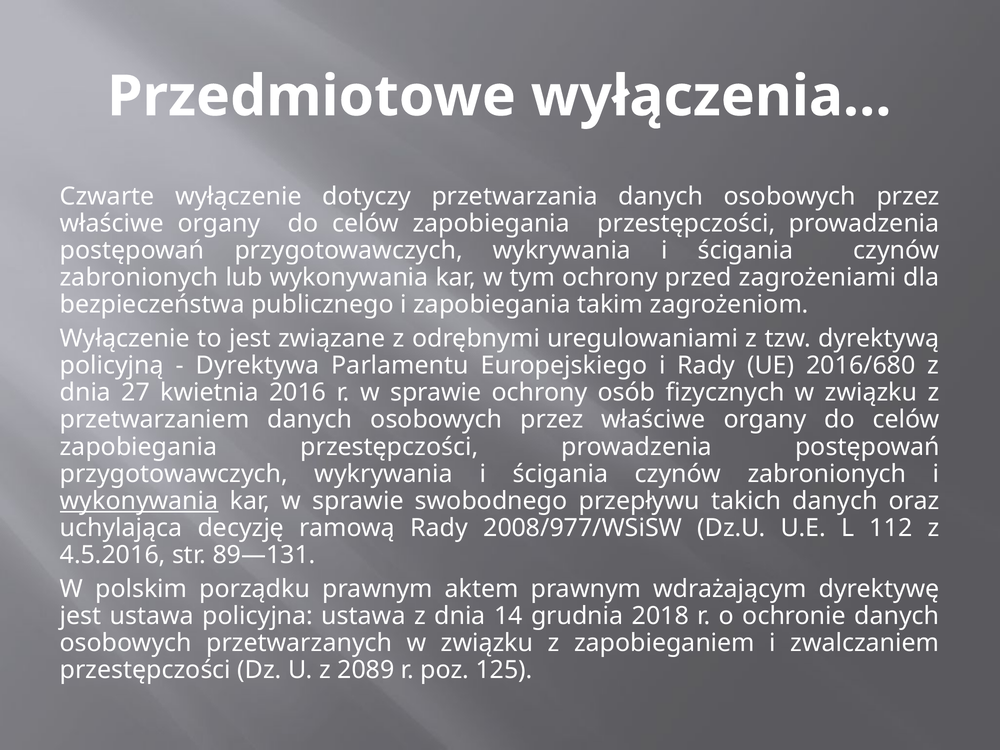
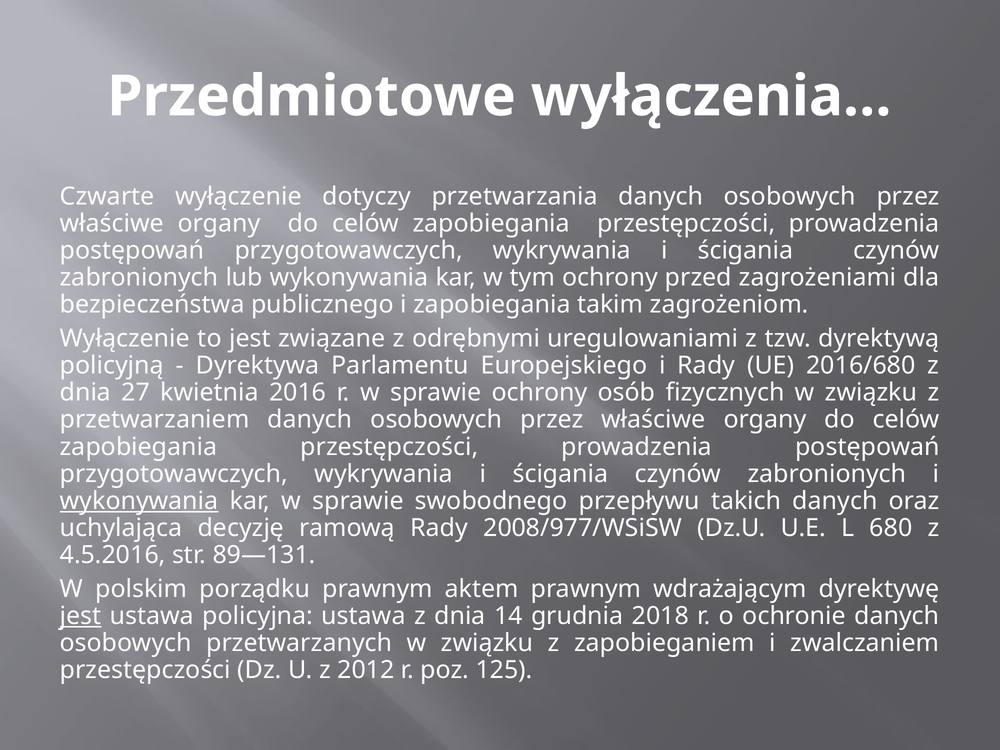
112: 112 -> 680 (891, 528)
jest underline: none -> present (81, 616)
2089: 2089 -> 2012 (366, 670)
